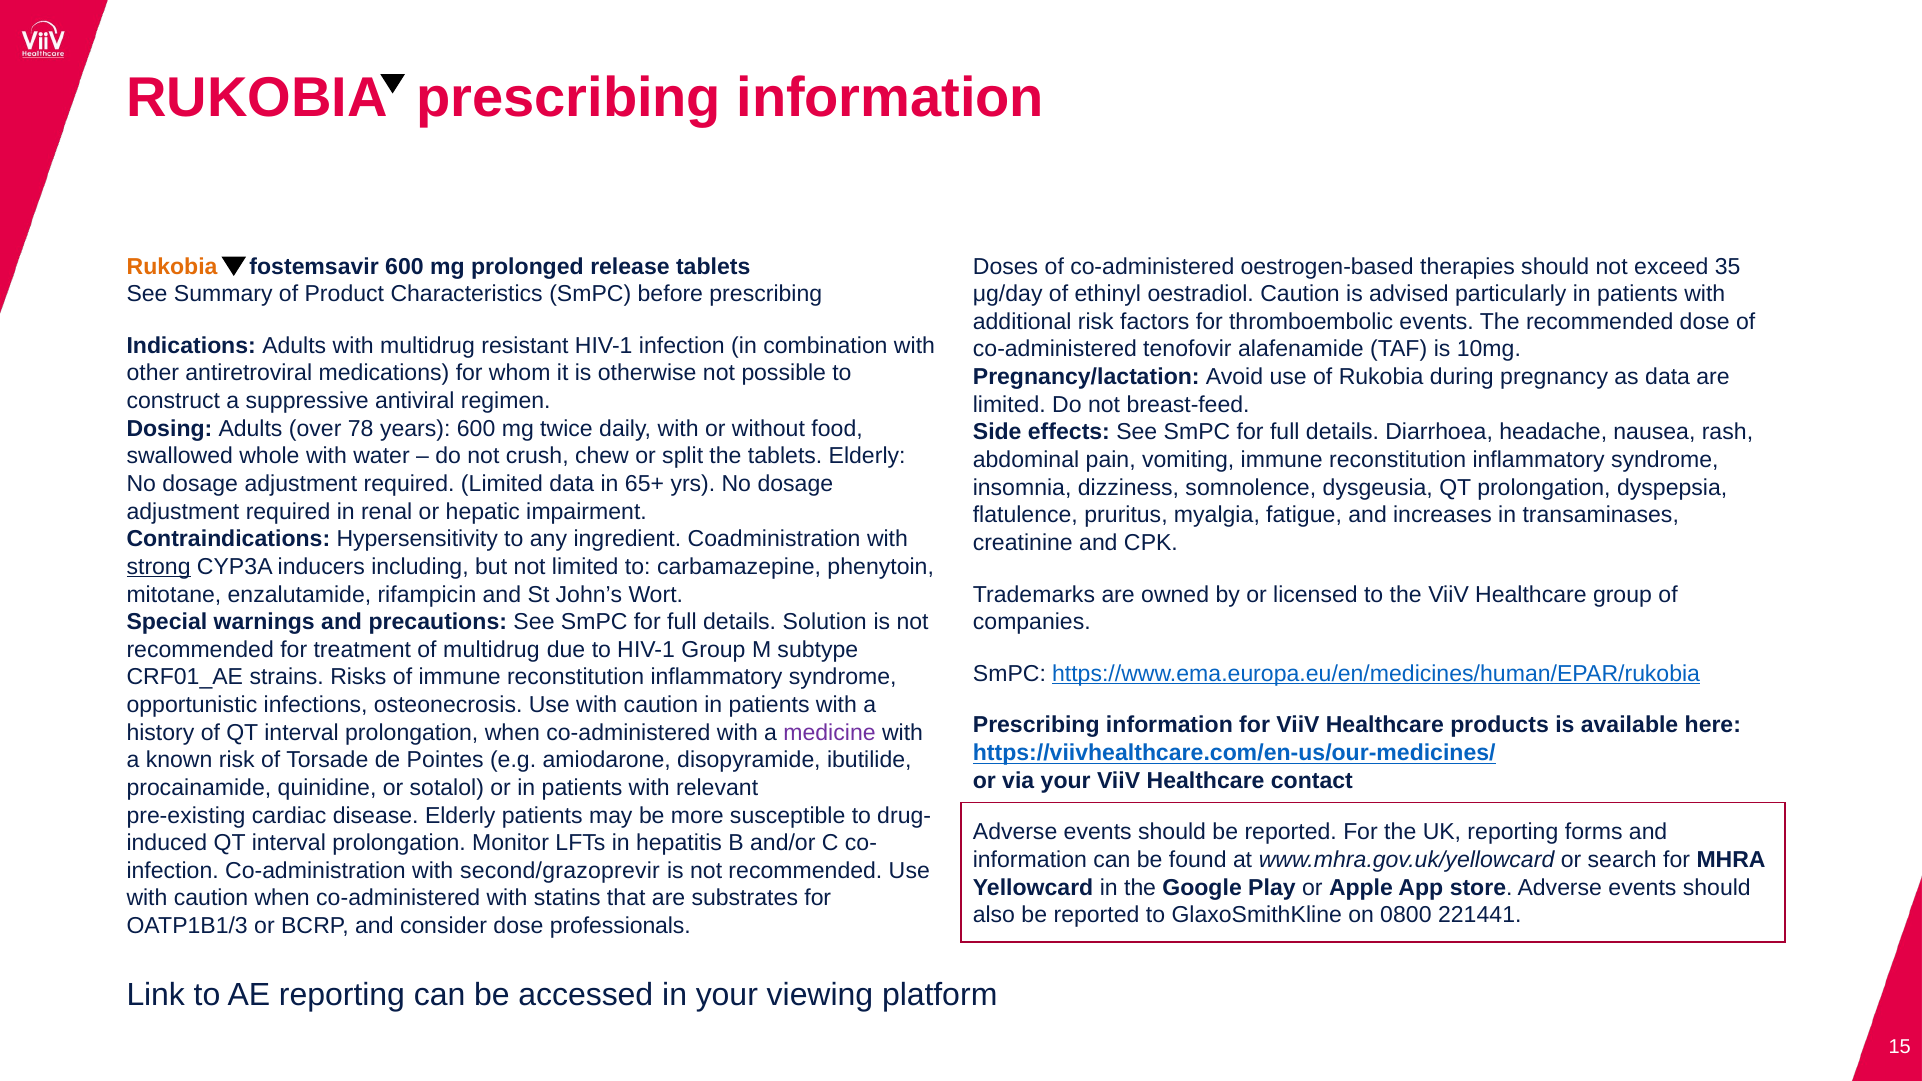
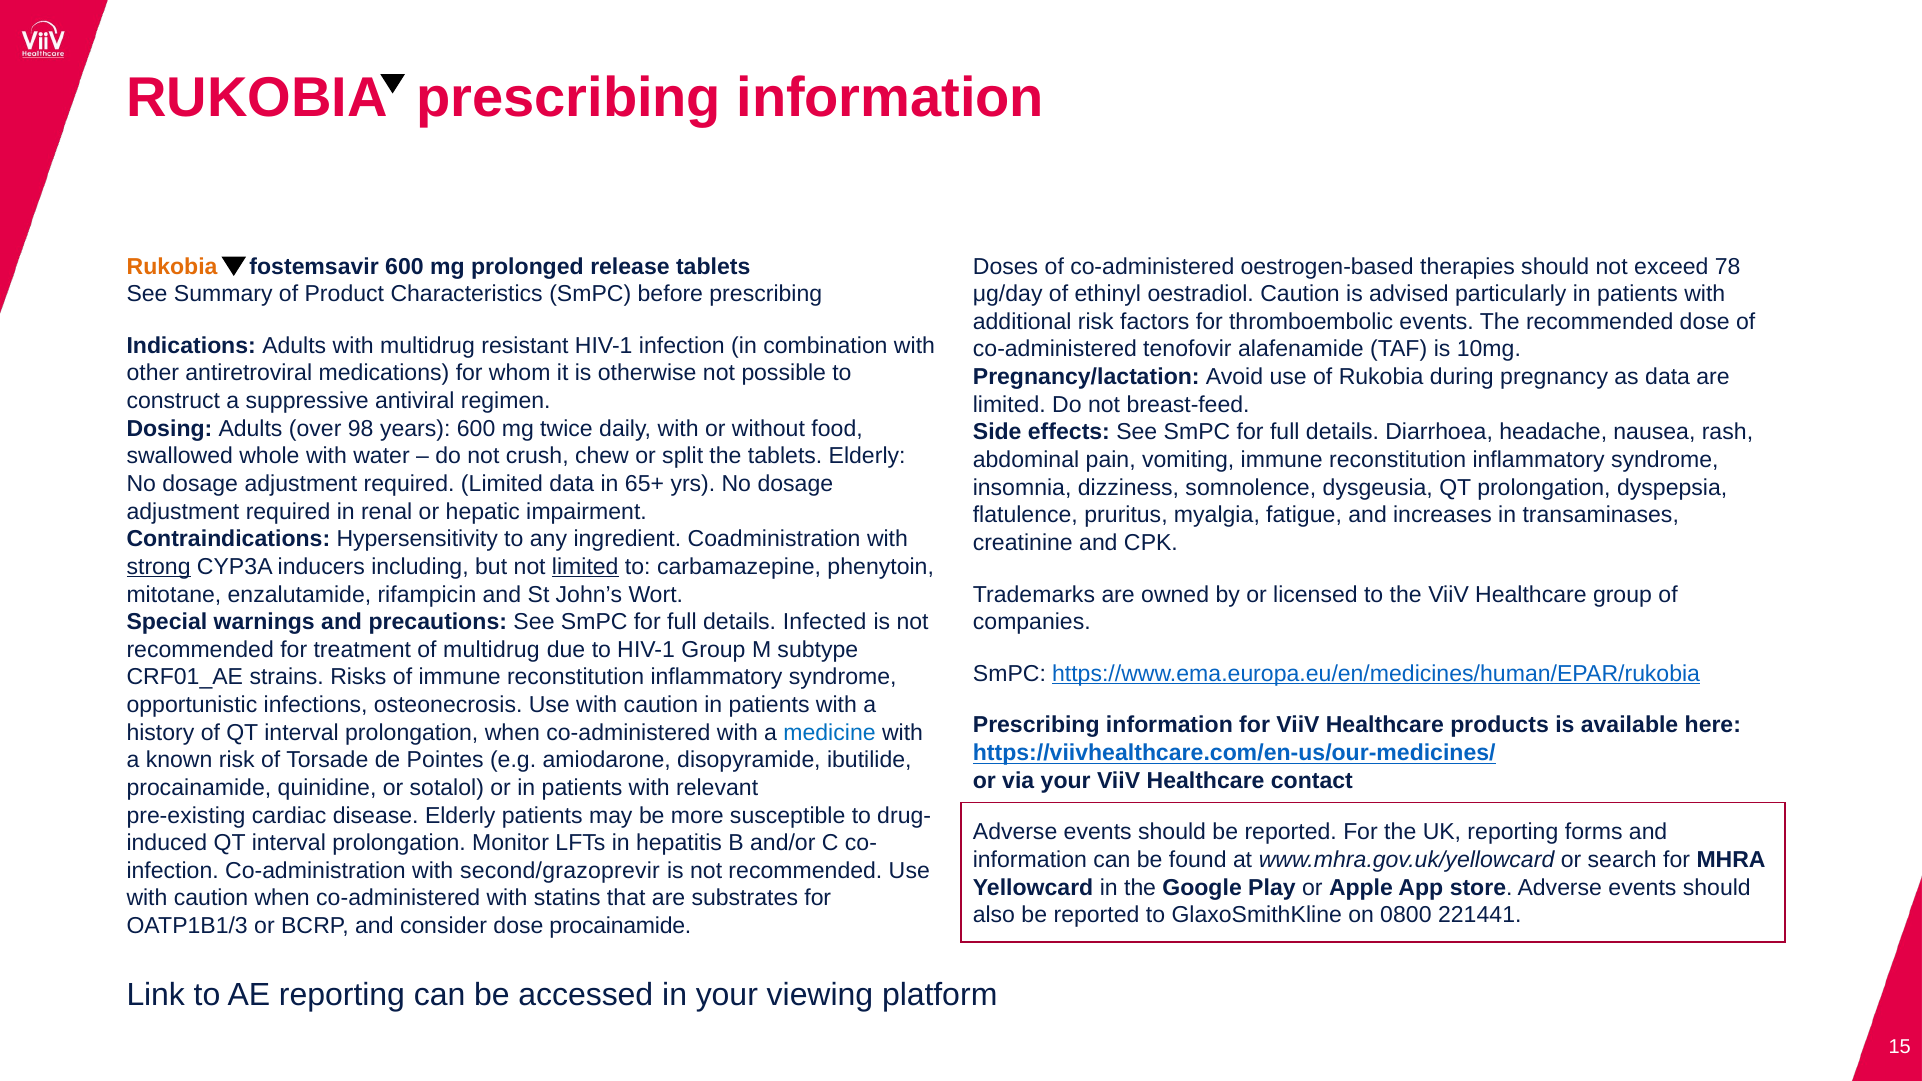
35: 35 -> 78 (1728, 266)
78: 78 -> 98 (361, 429)
limited underline: none -> present (585, 567)
Solution: Solution -> Infected (825, 622)
medicine colour: purple -> blue (830, 733)
dose professionals: professionals -> procainamide (620, 926)
